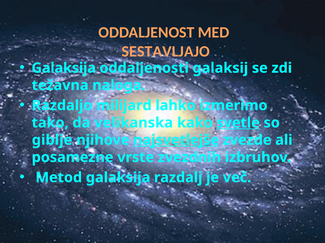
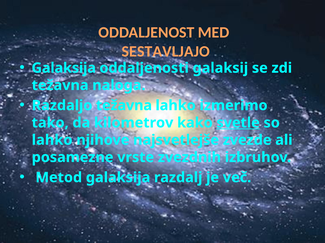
Razdaljo milijard: milijard -> težavna (124, 106)
velikanska: velikanska -> kilometrov (134, 123)
giblje: giblje -> lahko (52, 140)
najsvetlejše underline: present -> none (176, 140)
